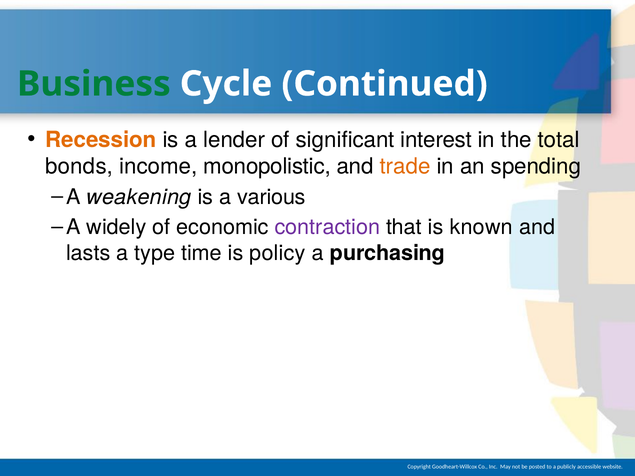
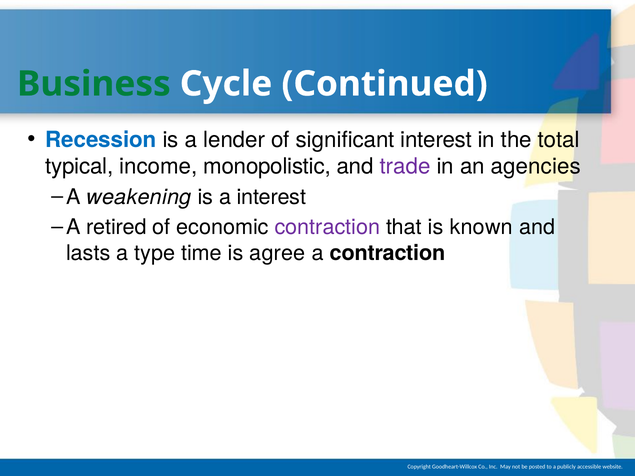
Recession colour: orange -> blue (101, 140)
bonds: bonds -> typical (79, 166)
trade colour: orange -> purple (405, 166)
spending: spending -> agencies (536, 166)
a various: various -> interest (271, 197)
widely: widely -> retired (117, 227)
policy: policy -> agree (277, 253)
a purchasing: purchasing -> contraction (388, 253)
